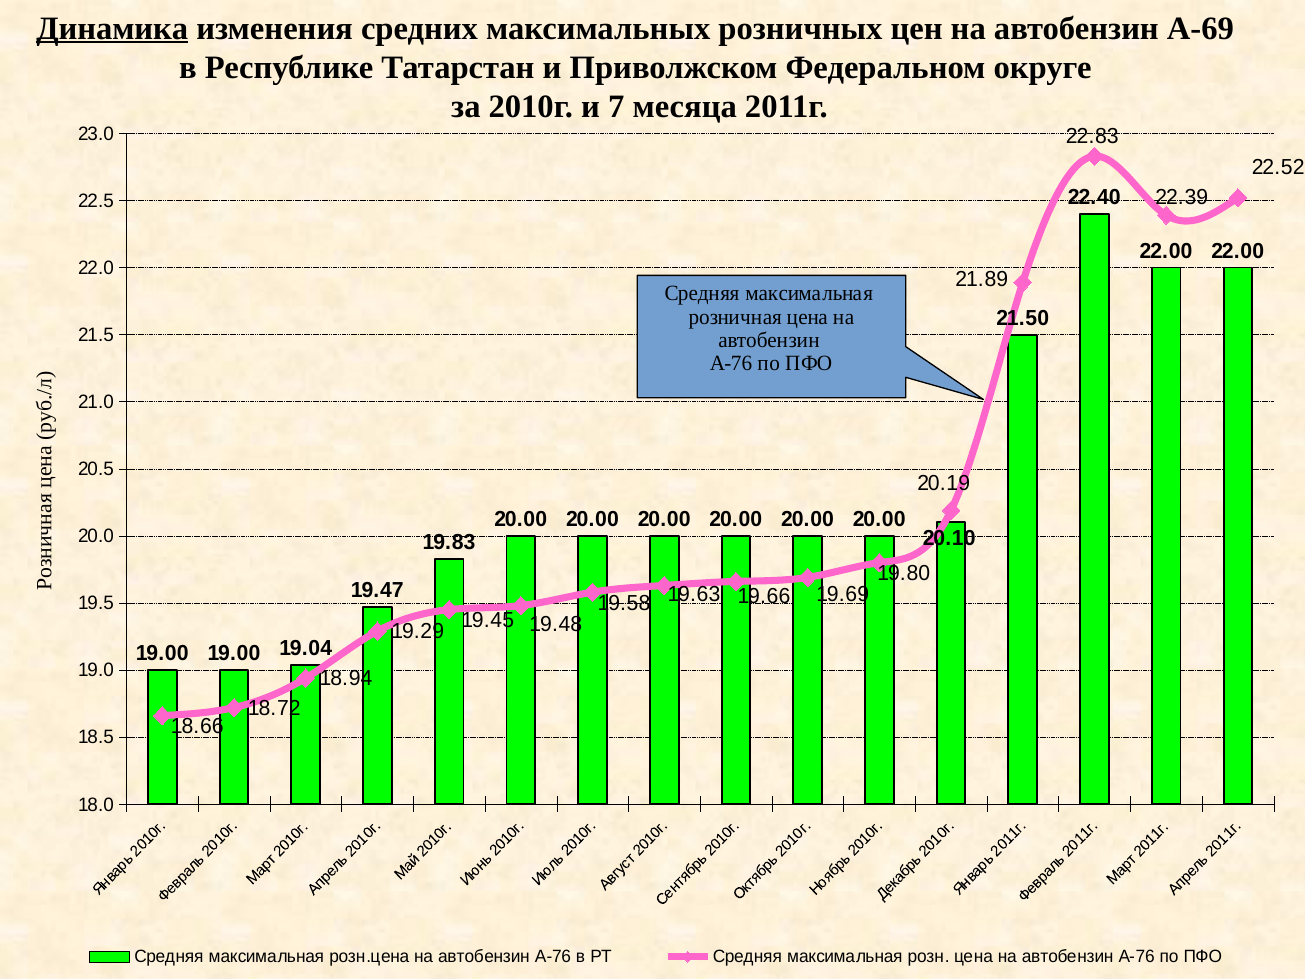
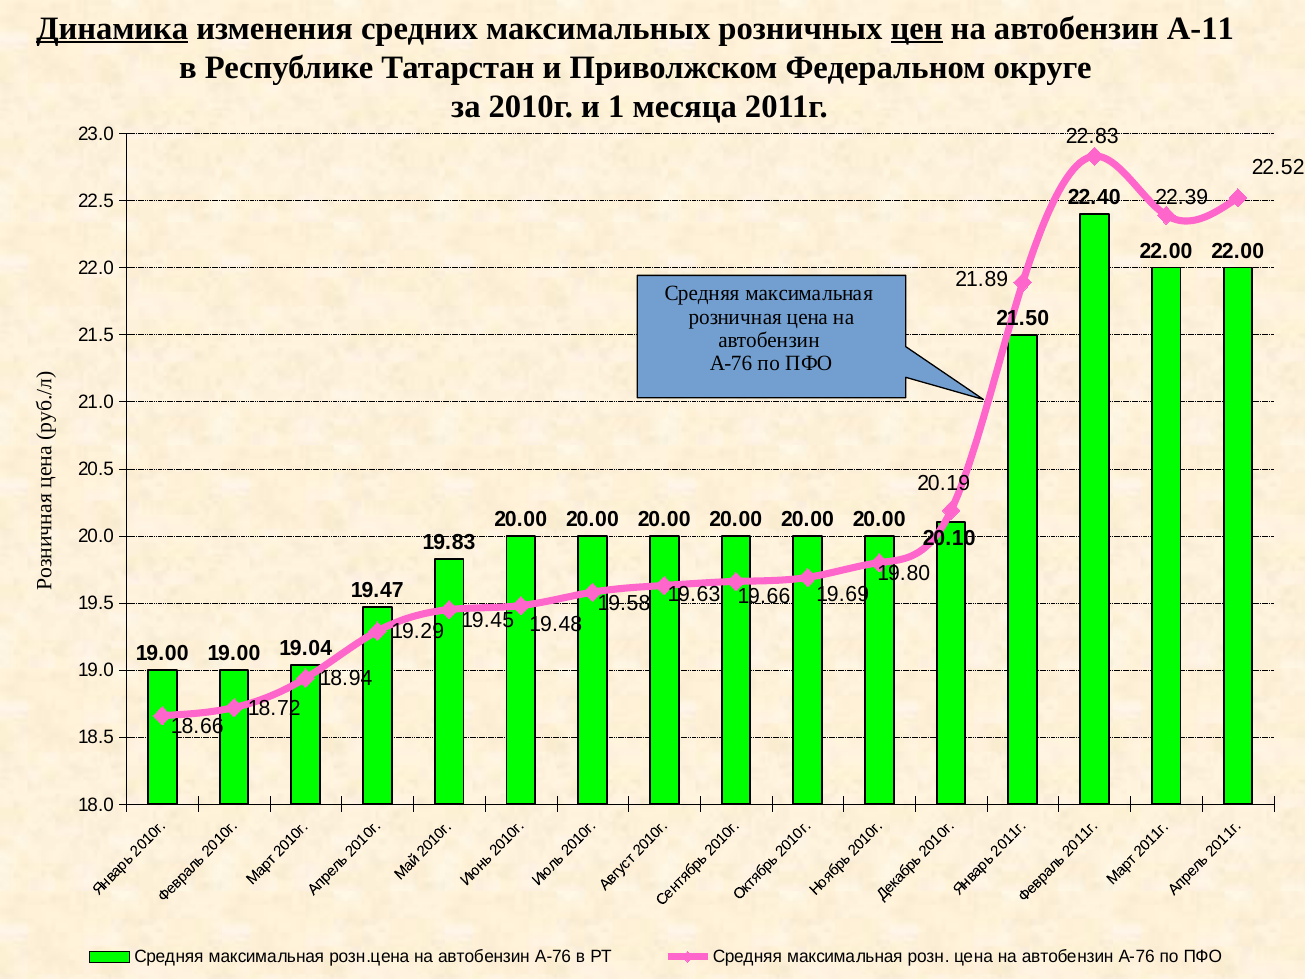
цен underline: none -> present (917, 28)
А-69: А-69 -> А-11 (1200, 28)
7: 7 -> 1 (616, 107)
